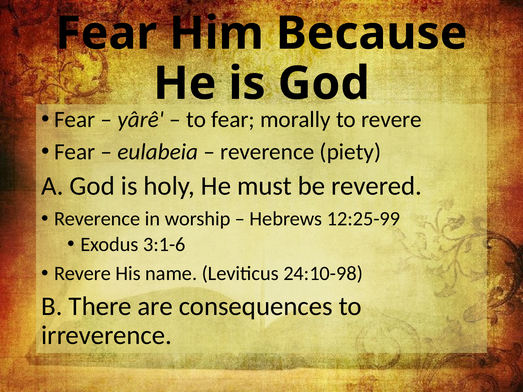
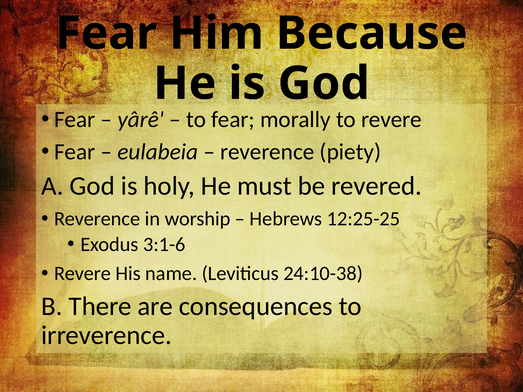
12:25-99: 12:25-99 -> 12:25-25 (363, 219)
24:10-98: 24:10-98 -> 24:10-38 (323, 274)
